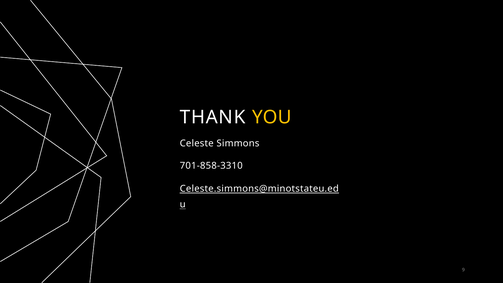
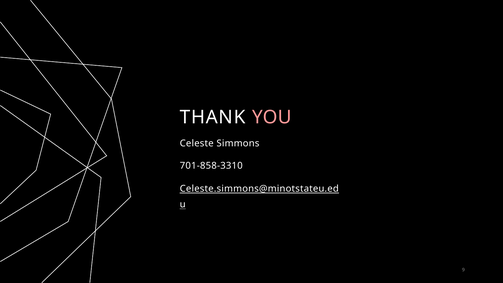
YOU colour: yellow -> pink (272, 117)
